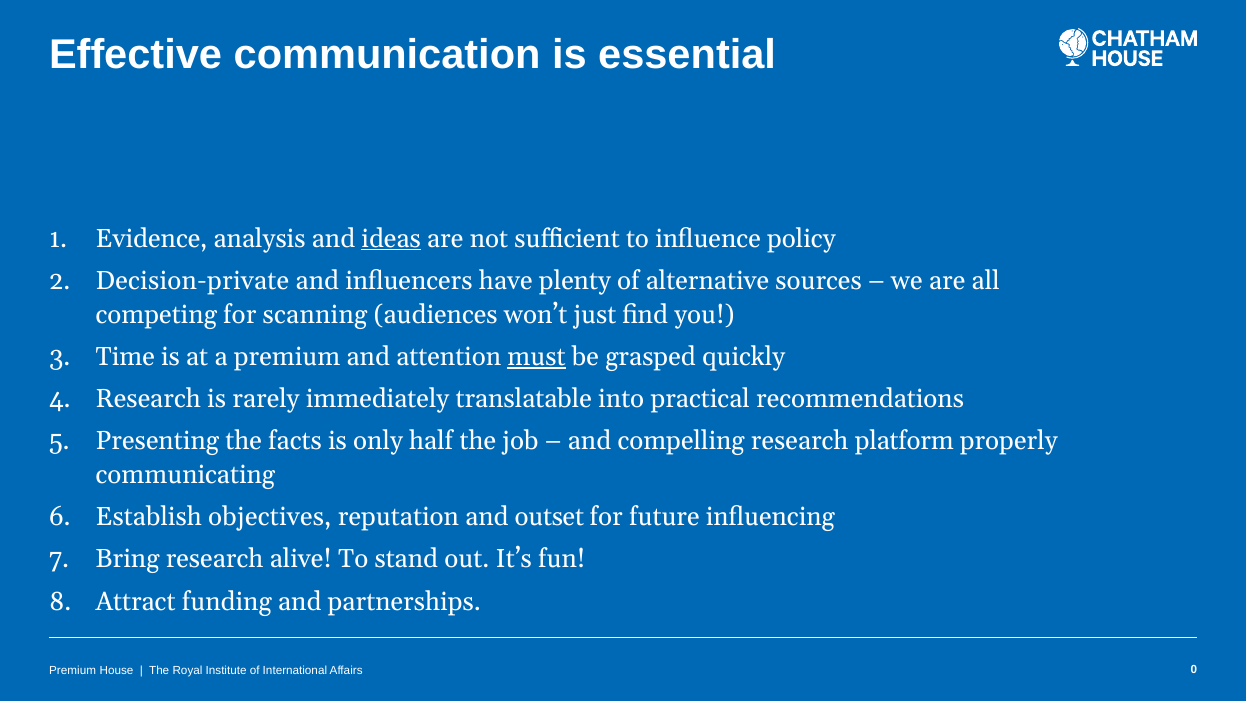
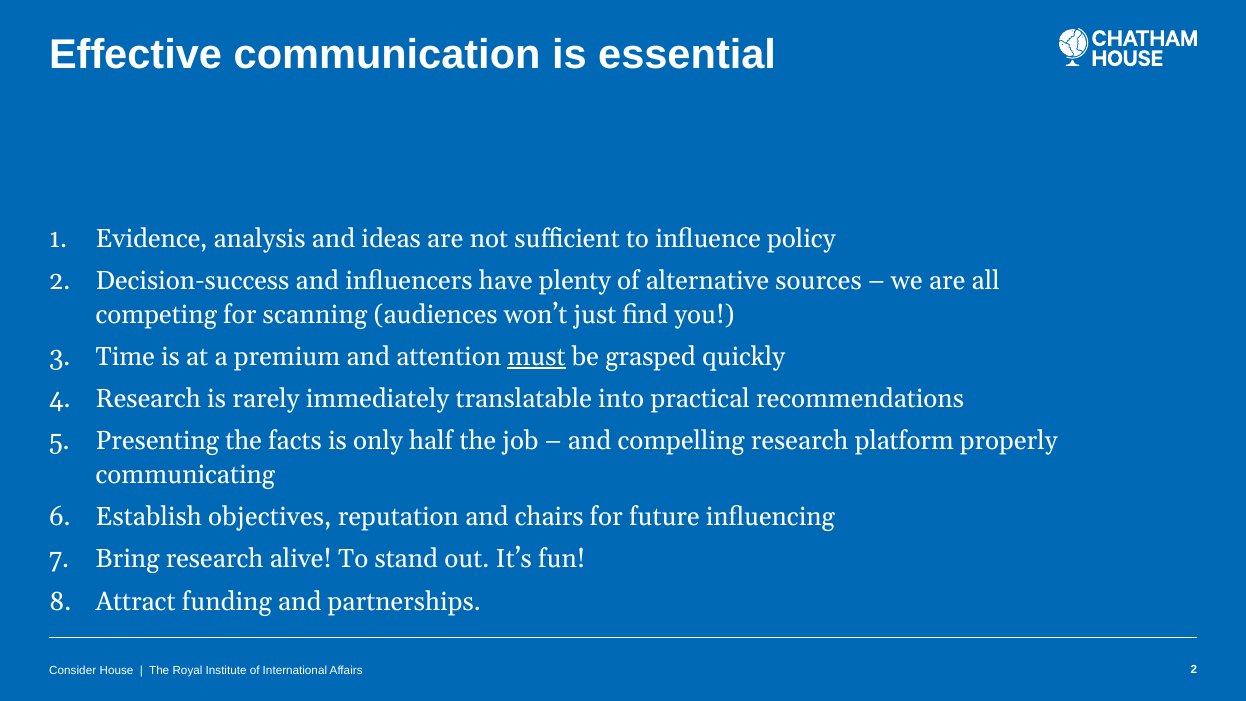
ideas underline: present -> none (391, 238)
Decision-private: Decision-private -> Decision-success (193, 281)
outset: outset -> chairs (549, 517)
Premium: Premium -> Consider (73, 670)
Affairs 0: 0 -> 2 (1194, 669)
